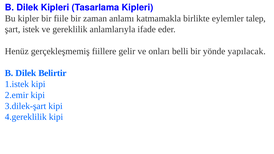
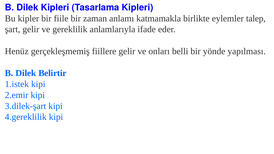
şart istek: istek -> gelir (31, 29)
yapılacak: yapılacak -> yapılması (247, 51)
